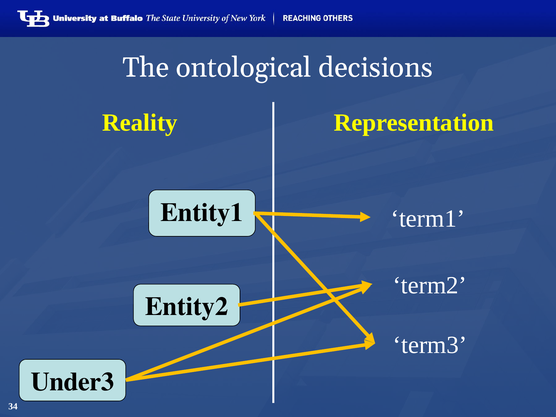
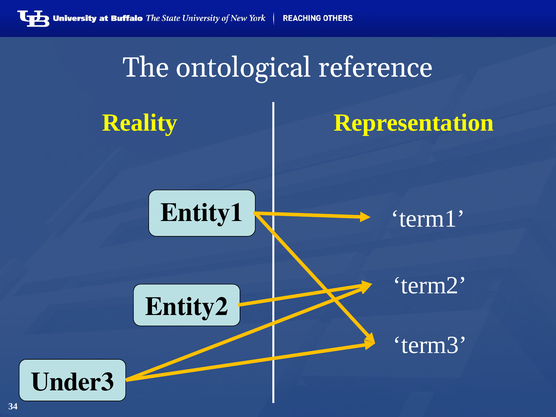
decisions: decisions -> reference (376, 68)
